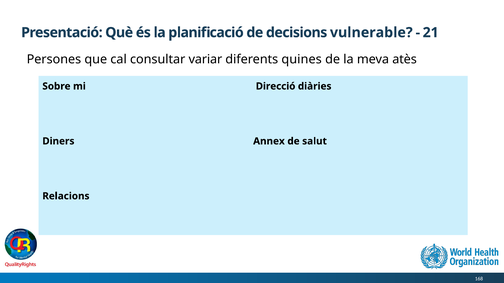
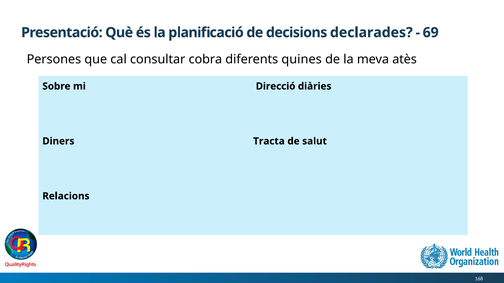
vulnerable: vulnerable -> declarades (371, 33)
21: 21 -> 69 (431, 33)
variar: variar -> cobra (205, 59)
Annex: Annex -> Tracta (269, 141)
